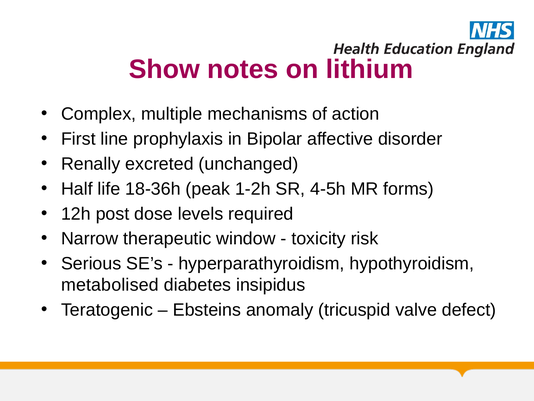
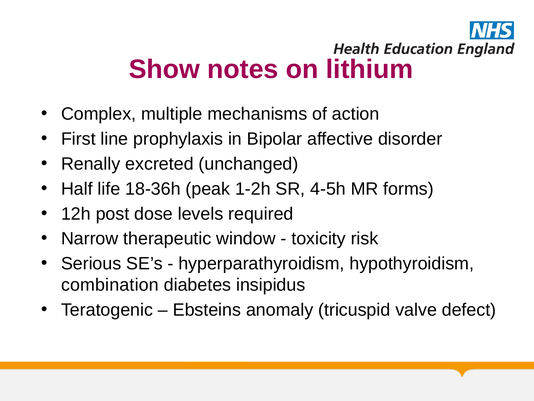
metabolised: metabolised -> combination (110, 285)
